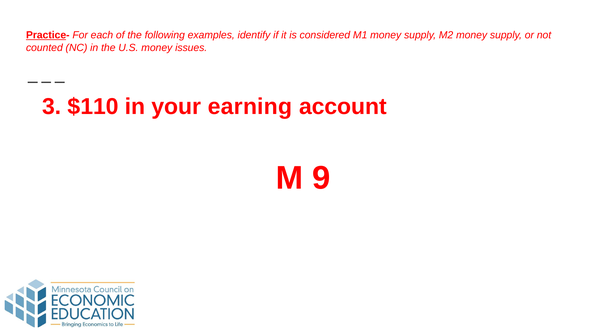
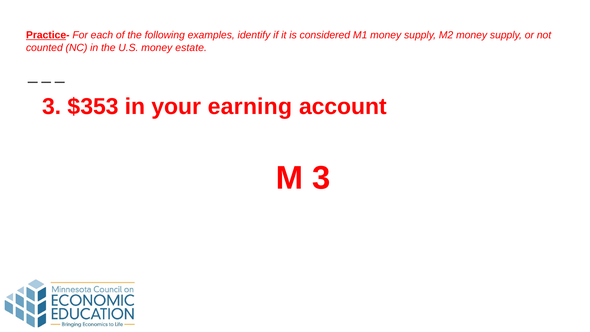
issues: issues -> estate (191, 48)
$110: $110 -> $353 (93, 107)
M 9: 9 -> 3 (321, 178)
